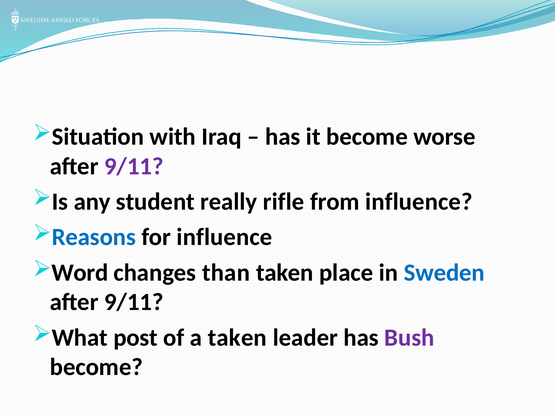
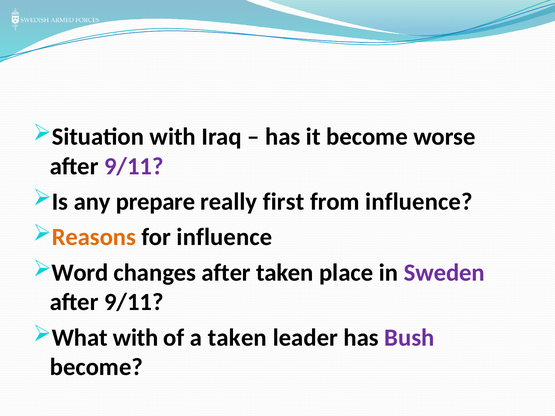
student: student -> prepare (155, 202)
rifle: rifle -> first (284, 202)
Reasons colour: blue -> orange (94, 237)
changes than: than -> after (226, 273)
Sweden colour: blue -> purple (444, 273)
What post: post -> with (136, 338)
